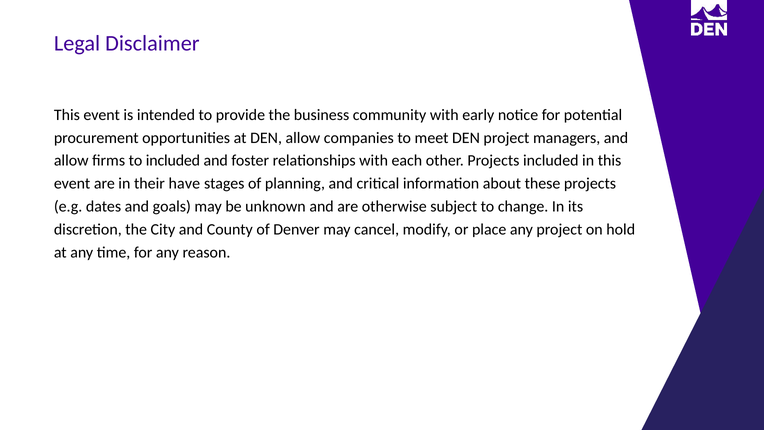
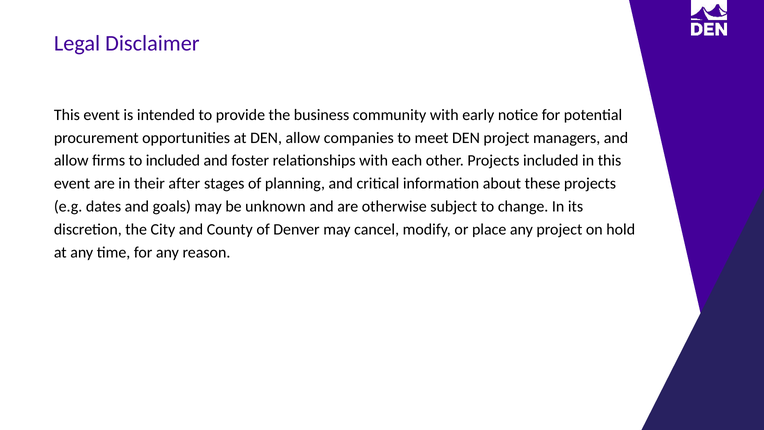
have: have -> after (184, 184)
